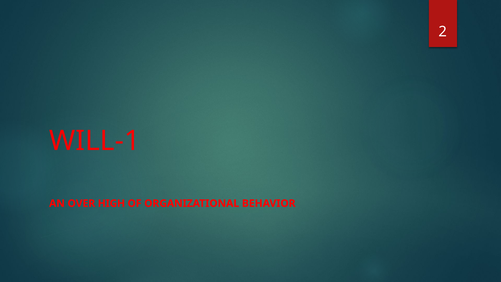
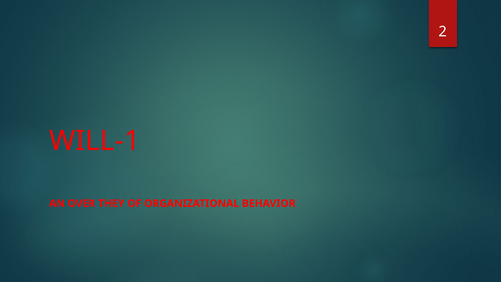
HIGH: HIGH -> THEY (111, 203)
